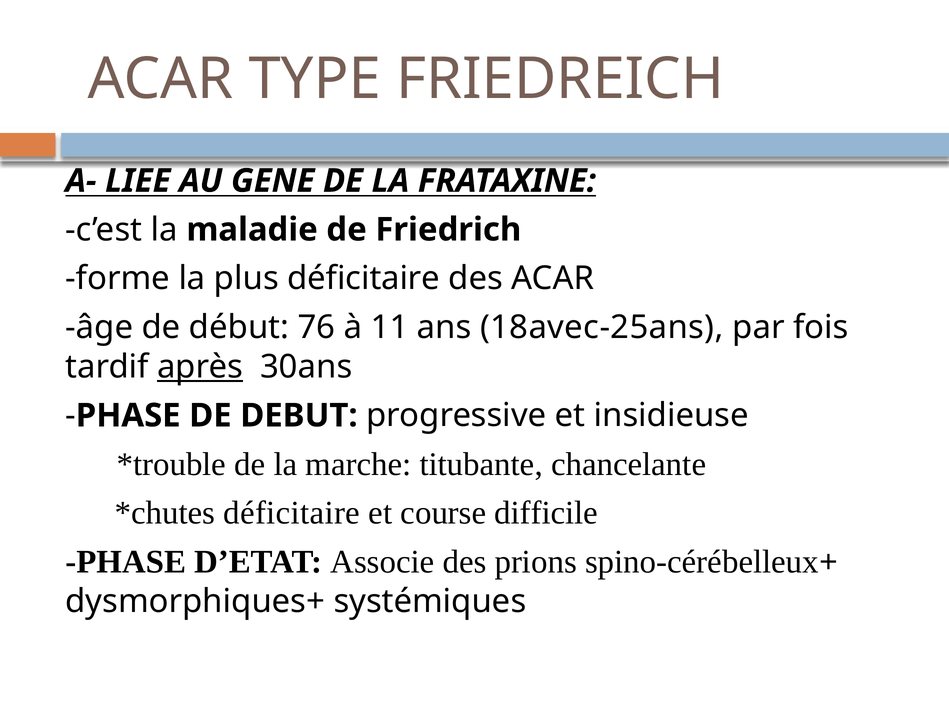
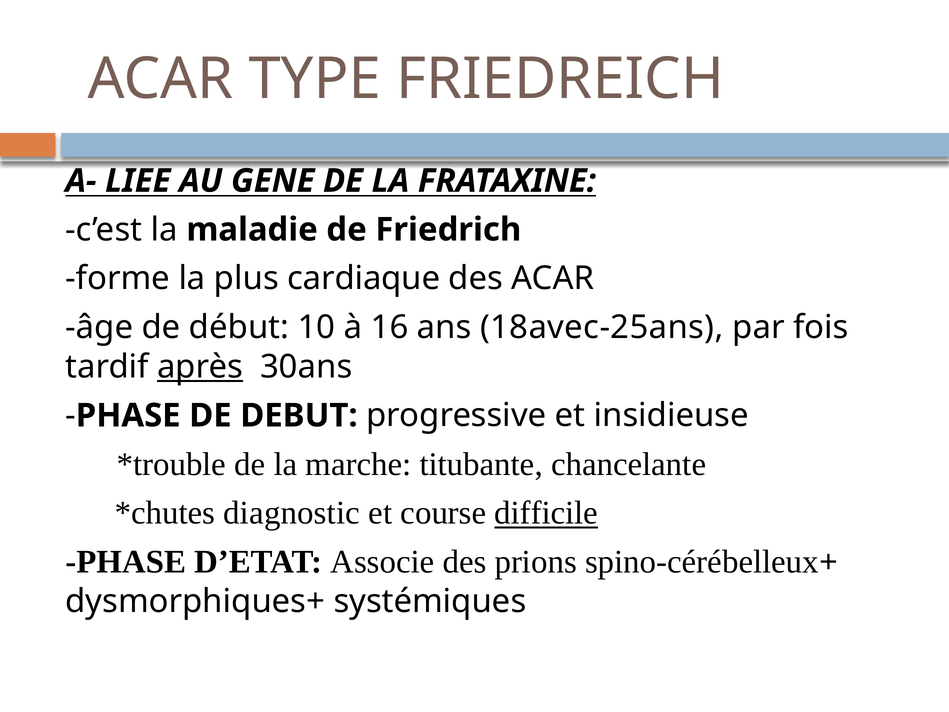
plus déficitaire: déficitaire -> cardiaque (364, 278)
76: 76 -> 10 (316, 327)
11: 11 -> 16 (390, 327)
déficitaire: déficitaire -> diagnostic (292, 513)
difficile underline: none -> present (546, 513)
